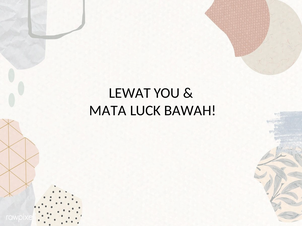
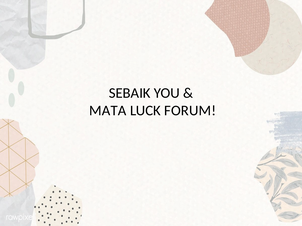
LEWAT: LEWAT -> SEBAIK (130, 93)
BAWAH: BAWAH -> FORUM (190, 111)
